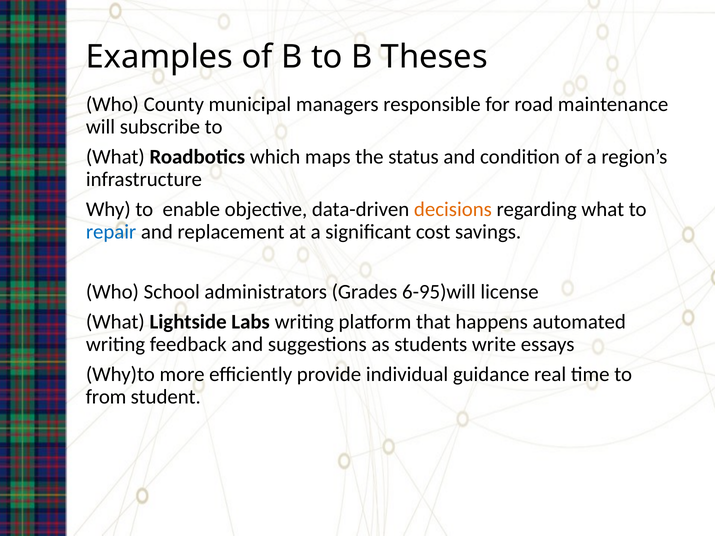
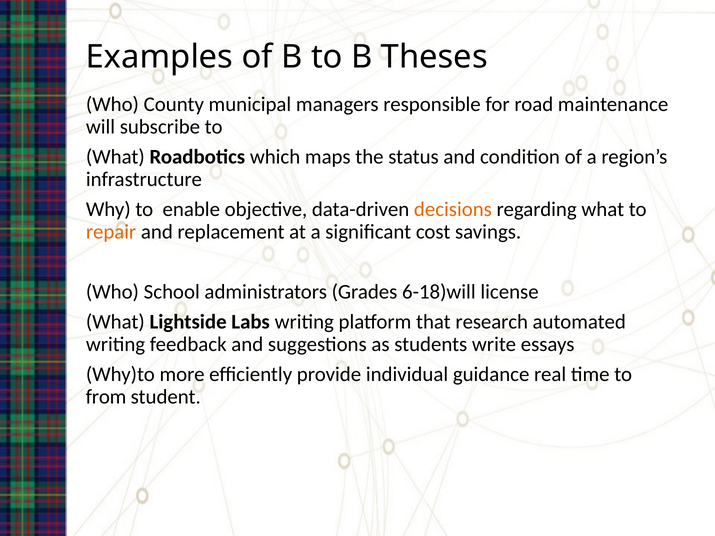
repair colour: blue -> orange (111, 232)
6-95)will: 6-95)will -> 6-18)will (439, 292)
happens: happens -> research (492, 322)
